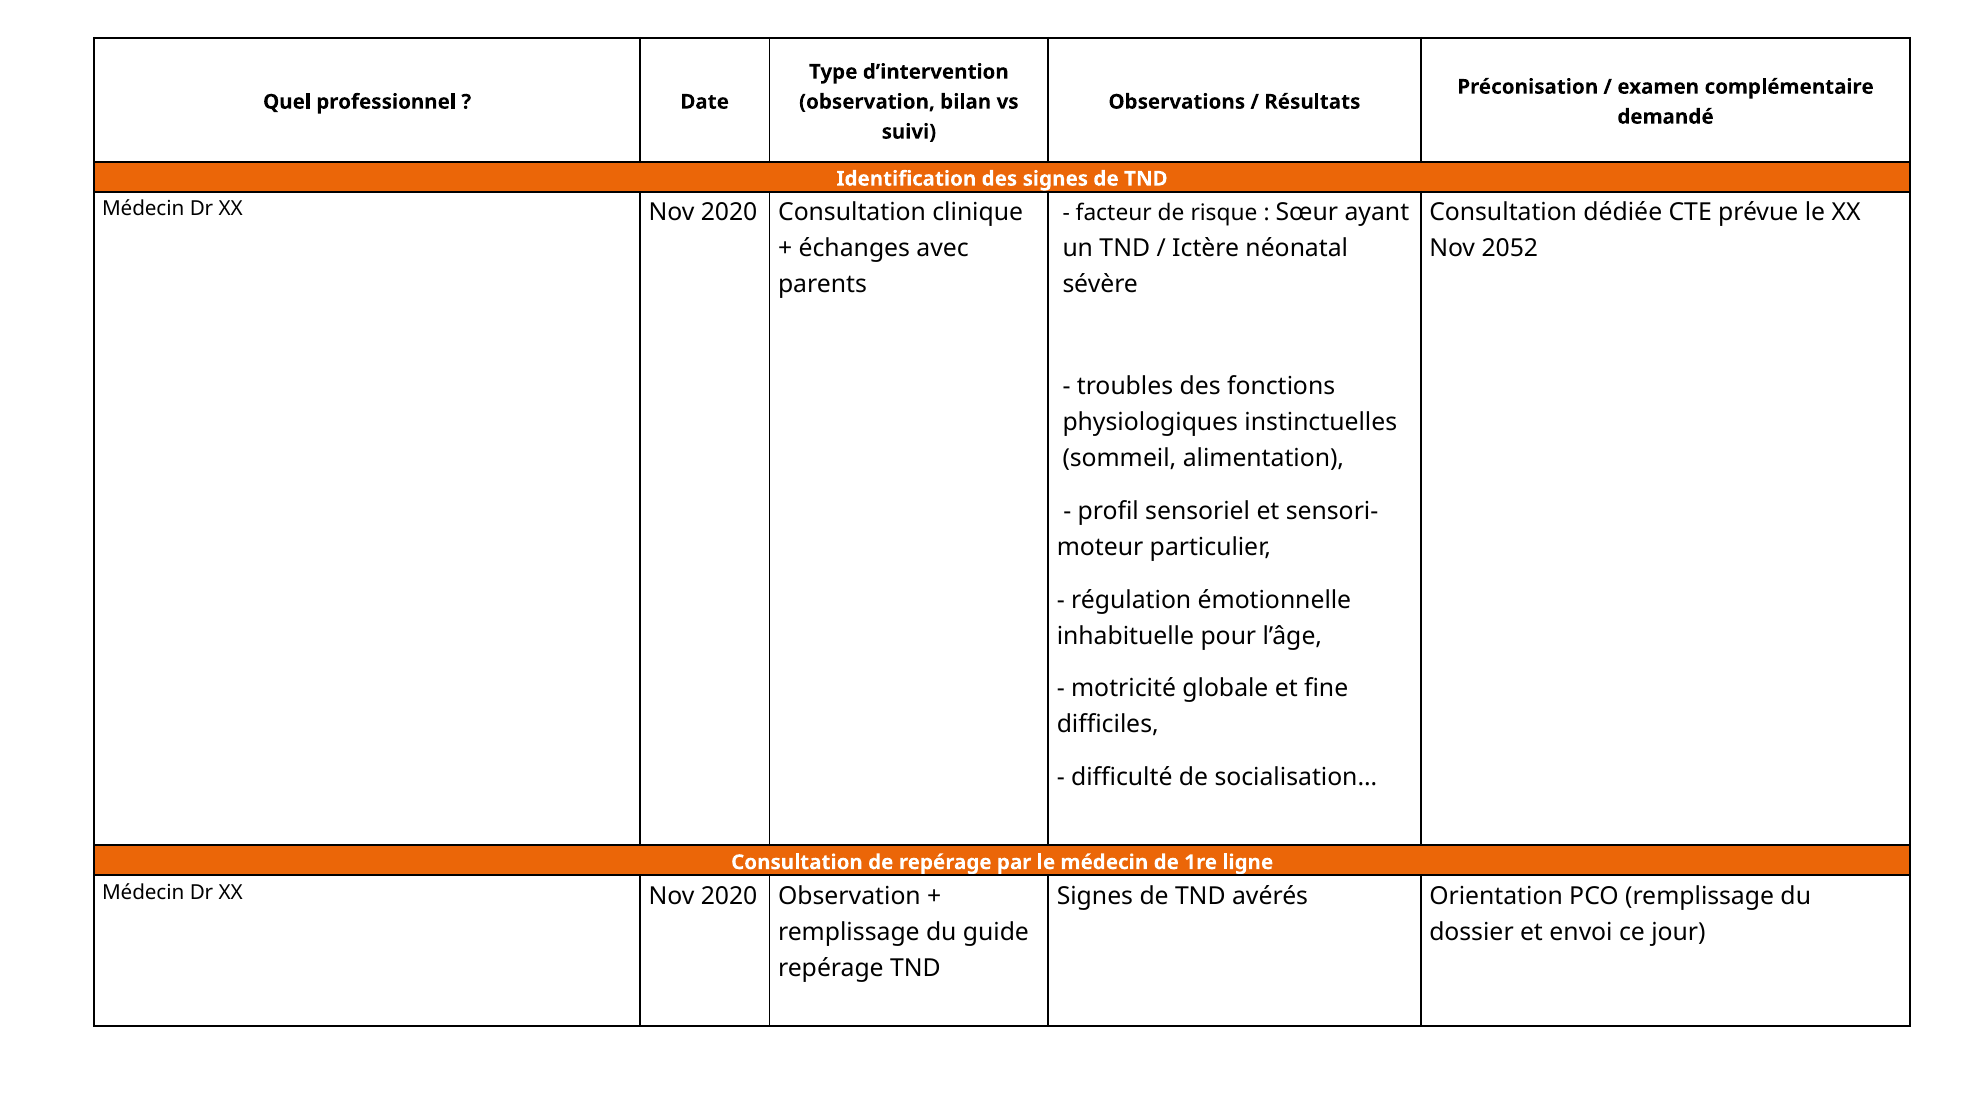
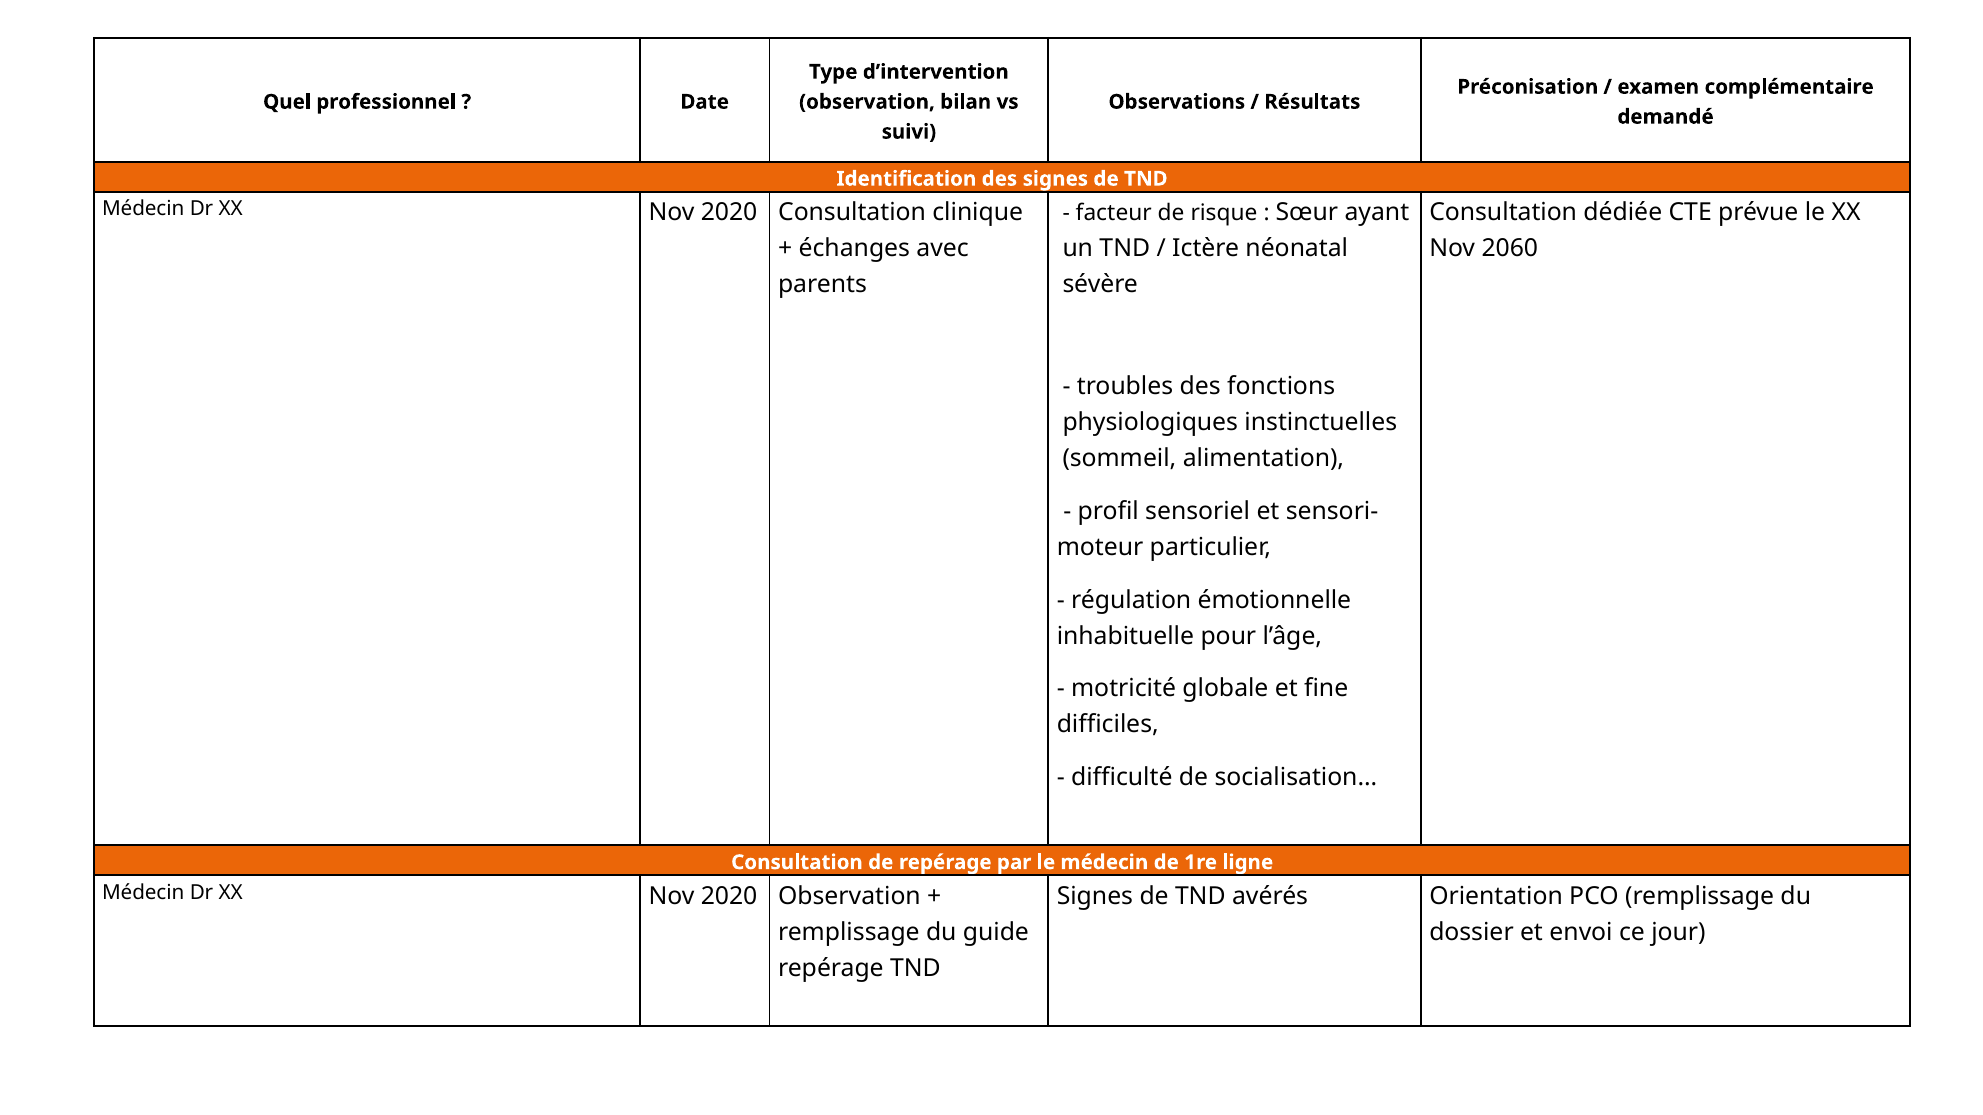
2052: 2052 -> 2060 (1510, 249)
